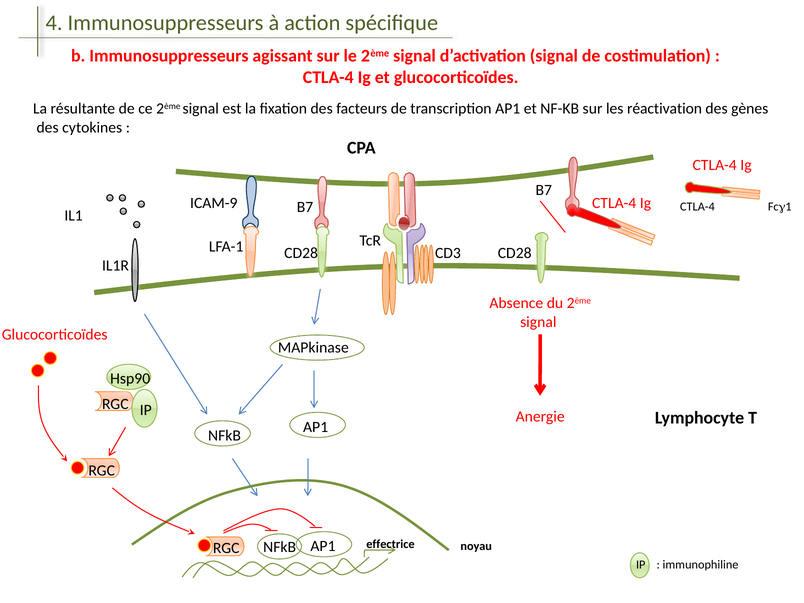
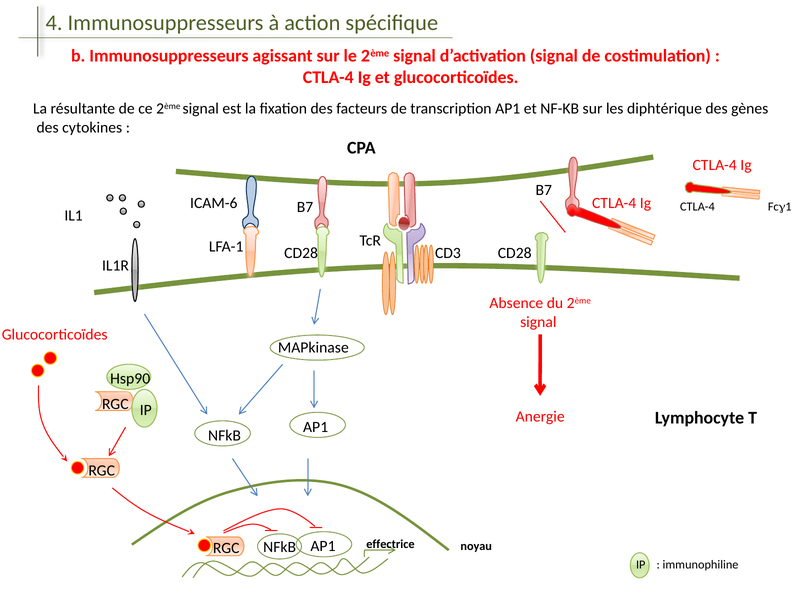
réactivation: réactivation -> diphtérique (664, 109)
ICAM-9: ICAM-9 -> ICAM-6 (214, 203)
